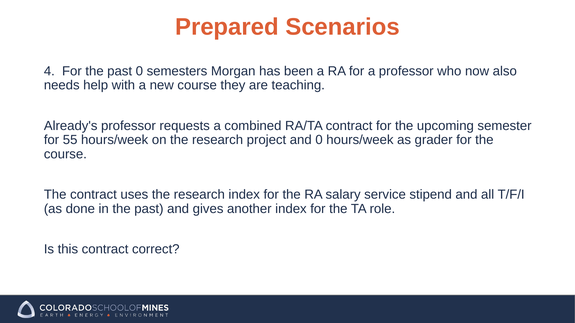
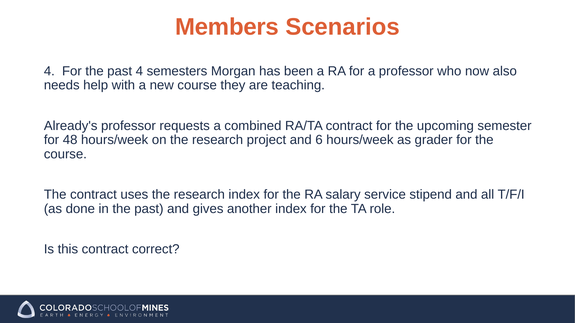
Prepared: Prepared -> Members (227, 27)
past 0: 0 -> 4 (139, 71)
55: 55 -> 48 (70, 140)
and 0: 0 -> 6 (319, 140)
